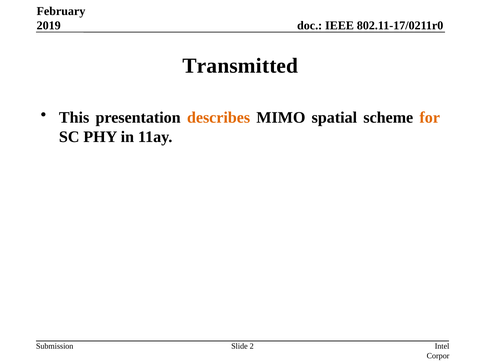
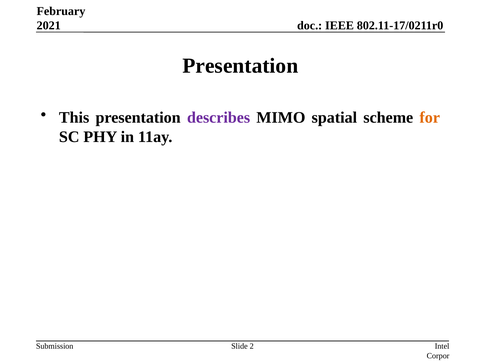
2019: 2019 -> 2021 (49, 26)
Transmitted: Transmitted -> Presentation (240, 66)
describes colour: orange -> purple (219, 117)
